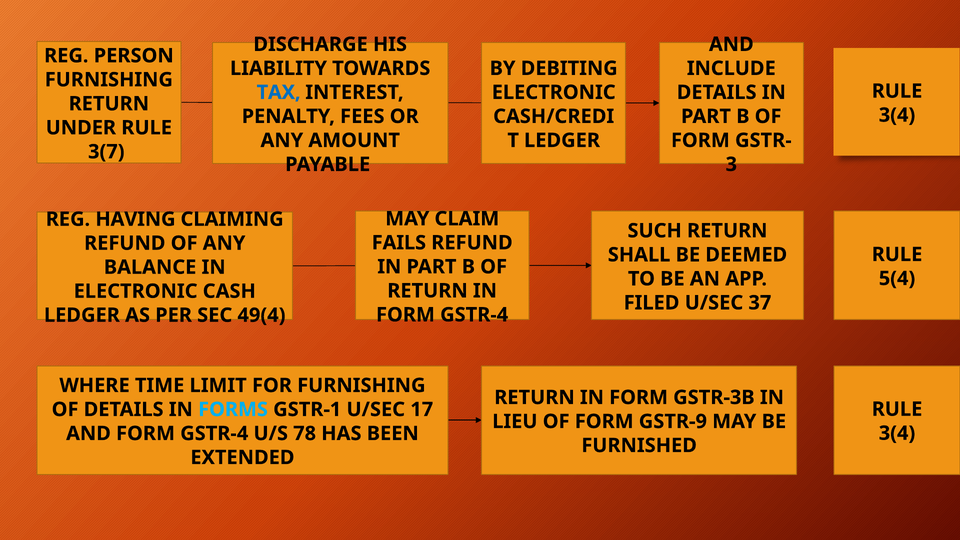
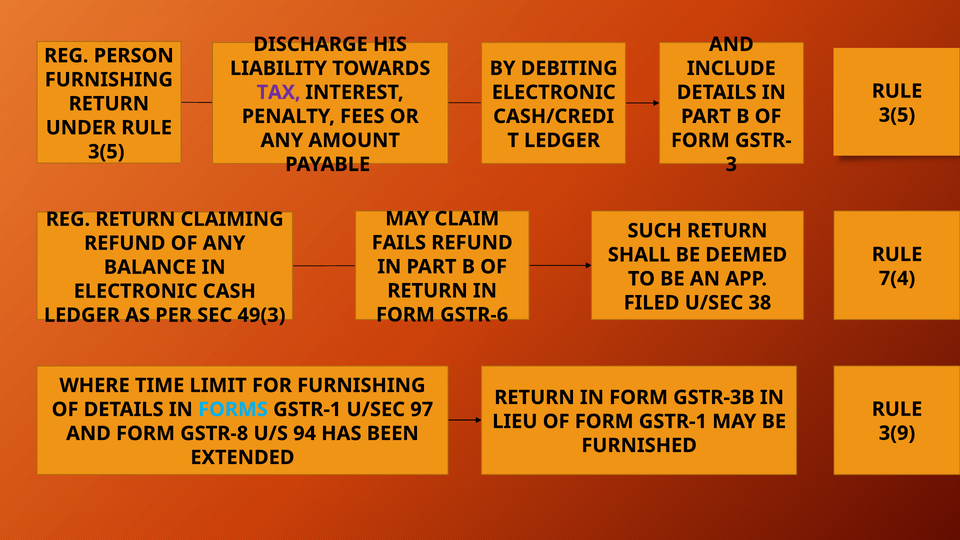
TAX colour: blue -> purple (279, 92)
3(4: 3(4 -> 3(5 (897, 115)
3(7: 3(7 -> 3(5 (106, 152)
REG HAVING: HAVING -> RETURN (135, 219)
5(4: 5(4 -> 7(4 (897, 278)
37: 37 -> 38 (760, 303)
GSTR-4: GSTR-4 -> GSTR-6 (474, 315)
49(4: 49(4 -> 49(3 (261, 315)
17: 17 -> 97 (422, 409)
FORM GSTR-9: GSTR-9 -> GSTR-1 (673, 421)
3(4: 3(4 -> 3(9 (897, 433)
AND FORM GSTR-4: GSTR-4 -> GSTR-8 (214, 433)
78: 78 -> 94 (305, 433)
